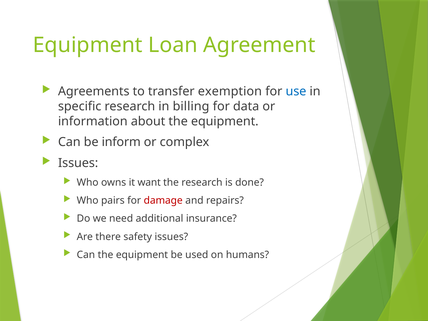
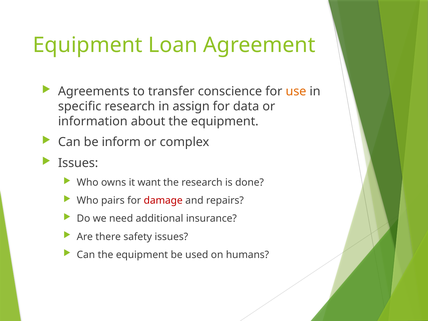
exemption: exemption -> conscience (230, 91)
use colour: blue -> orange (296, 91)
billing: billing -> assign (191, 106)
